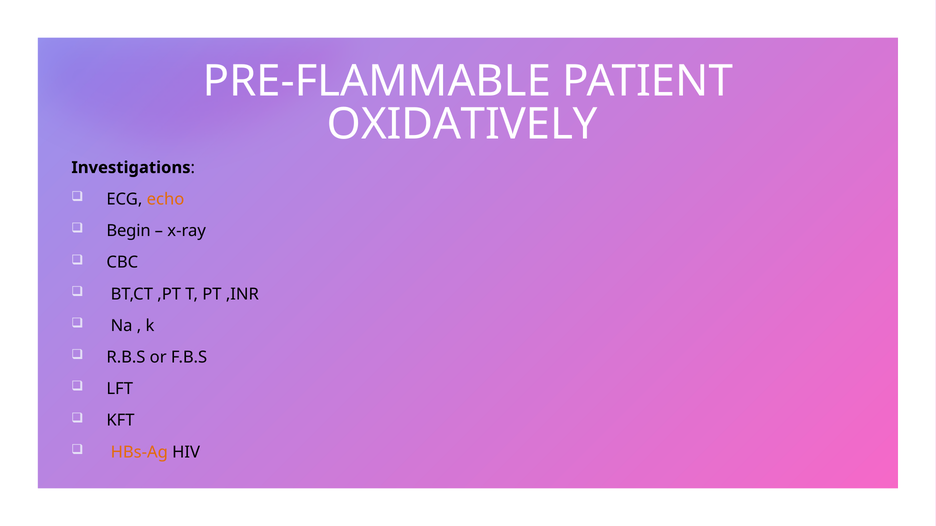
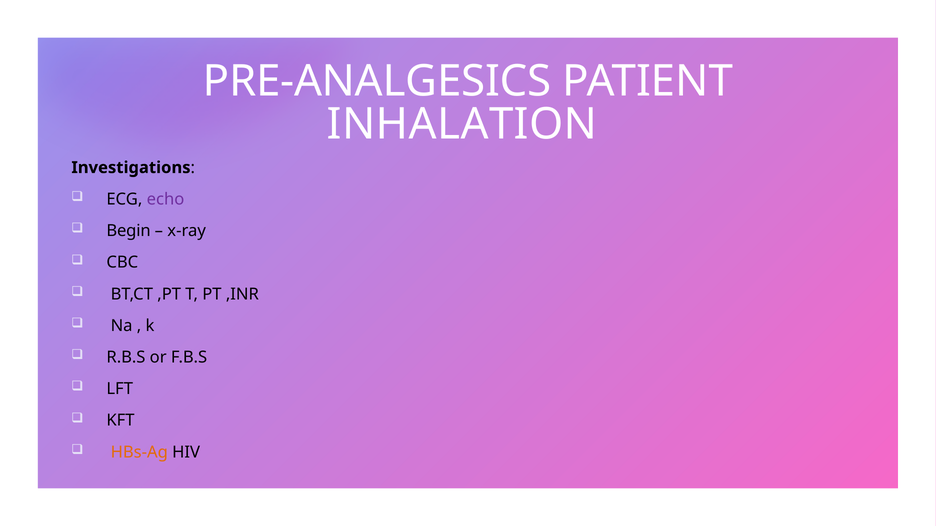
PRE-FLAMMABLE: PRE-FLAMMABLE -> PRE-ANALGESICS (377, 82)
OXIDATIVELY: OXIDATIVELY -> INHALATION (462, 124)
echo colour: orange -> purple (165, 199)
